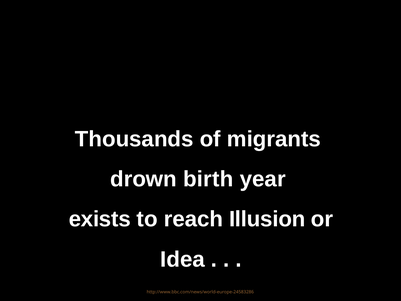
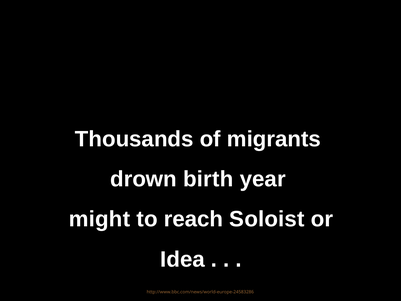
exists: exists -> might (99, 219)
Illusion: Illusion -> Soloist (267, 219)
